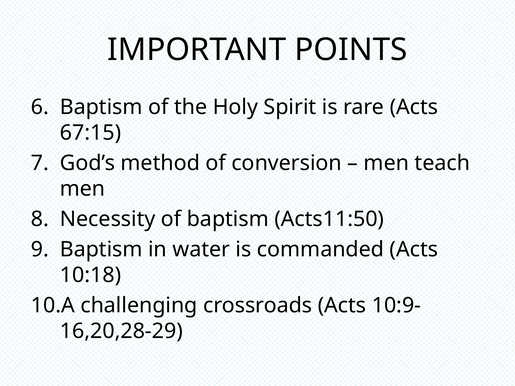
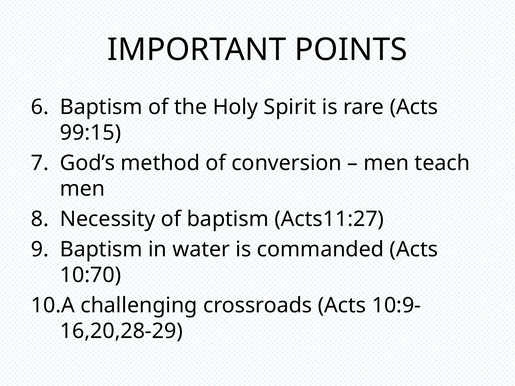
67:15: 67:15 -> 99:15 (90, 133)
Acts11:50: Acts11:50 -> Acts11:27 (329, 219)
10:18: 10:18 -> 10:70 (90, 275)
